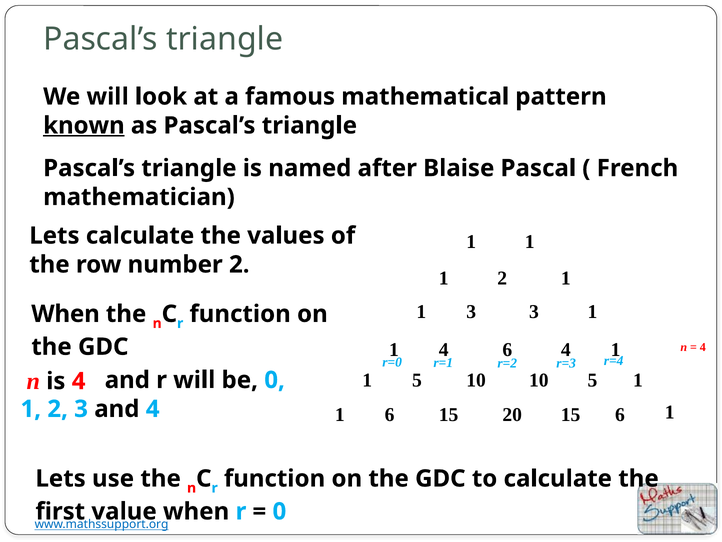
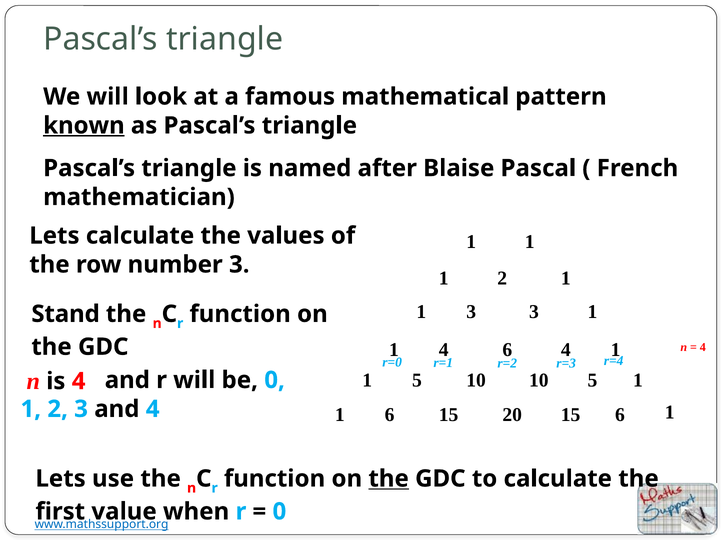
number 2: 2 -> 3 (239, 264)
When: When -> Stand (66, 314)
the underline: none -> present (389, 478)
